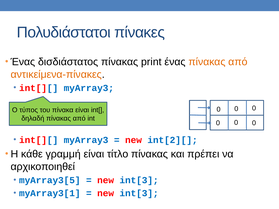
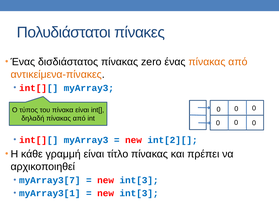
print: print -> zero (151, 62)
myArray3[5: myArray3[5 -> myArray3[7 (50, 180)
